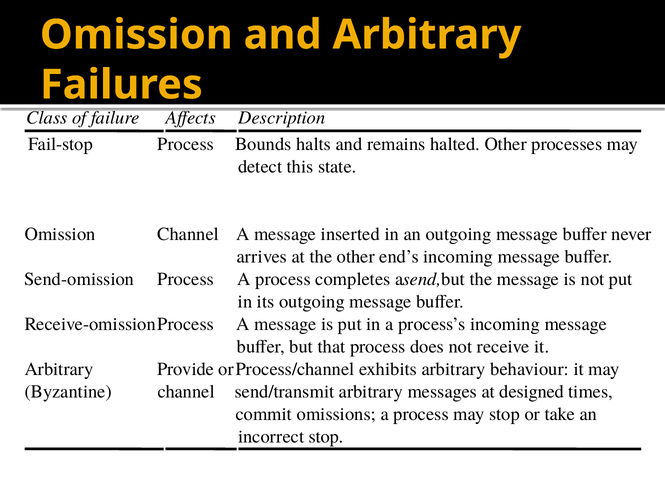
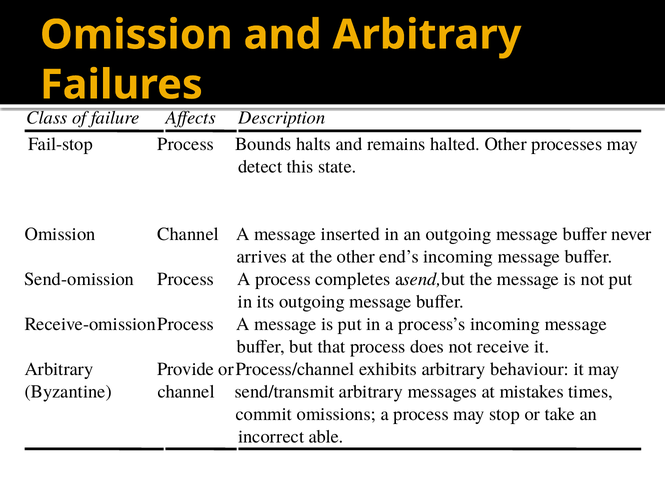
designed: designed -> mistakes (532, 391)
incorrect stop: stop -> able (326, 436)
